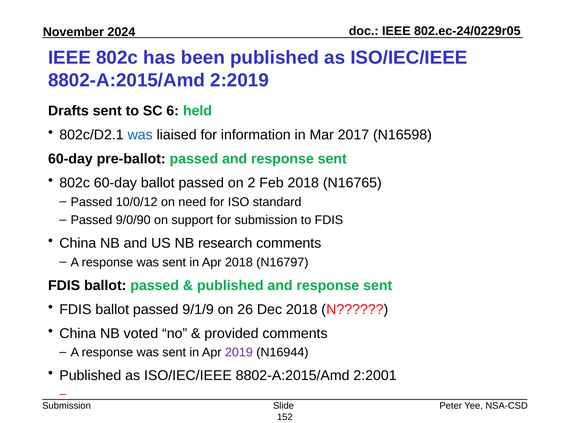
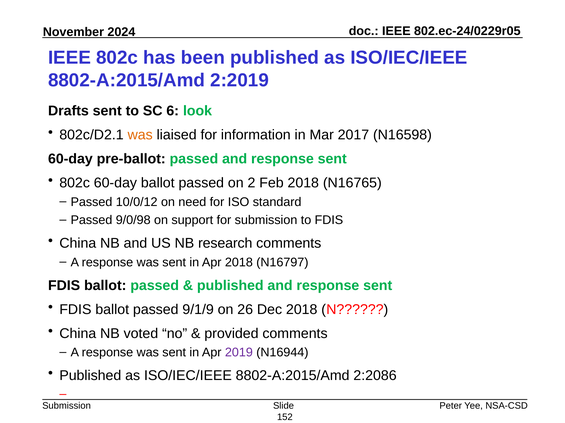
held: held -> look (197, 111)
was colour: blue -> orange (140, 135)
9/0/90: 9/0/90 -> 9/0/98 (133, 220)
2:2001: 2:2001 -> 2:2086 (375, 376)
